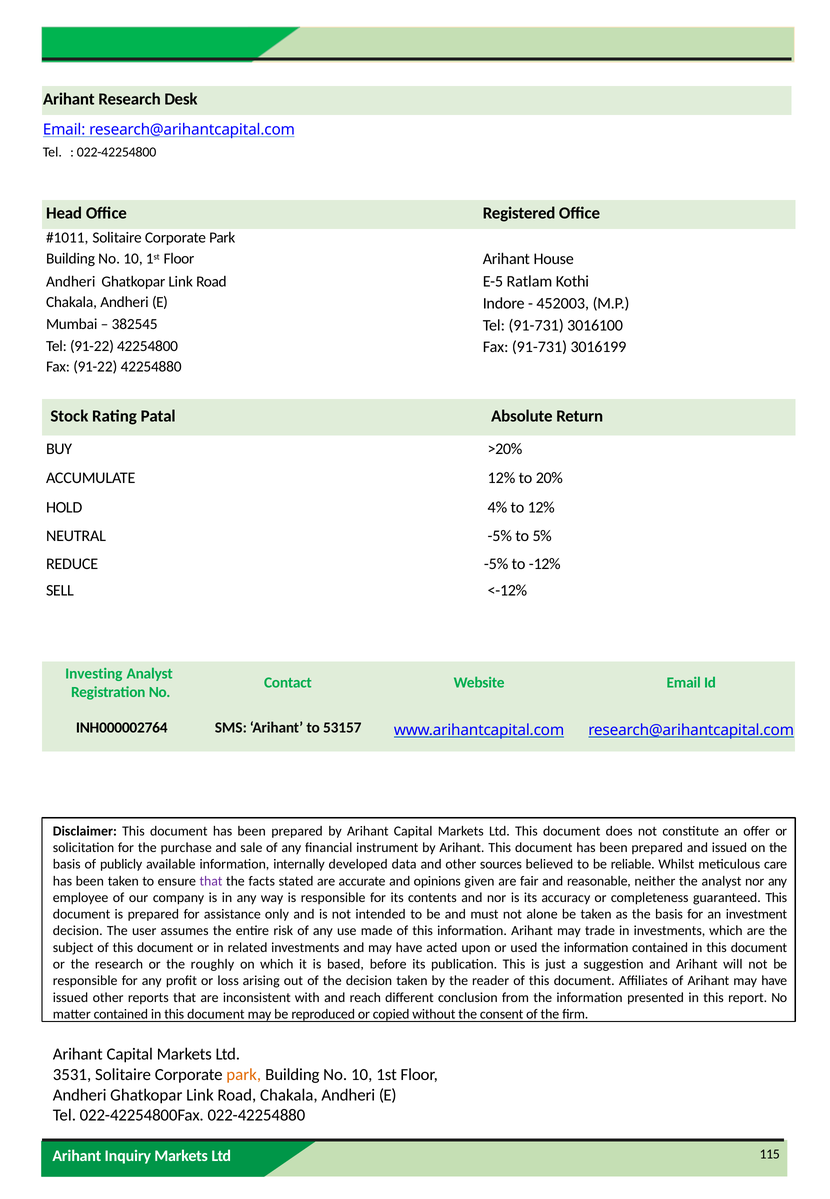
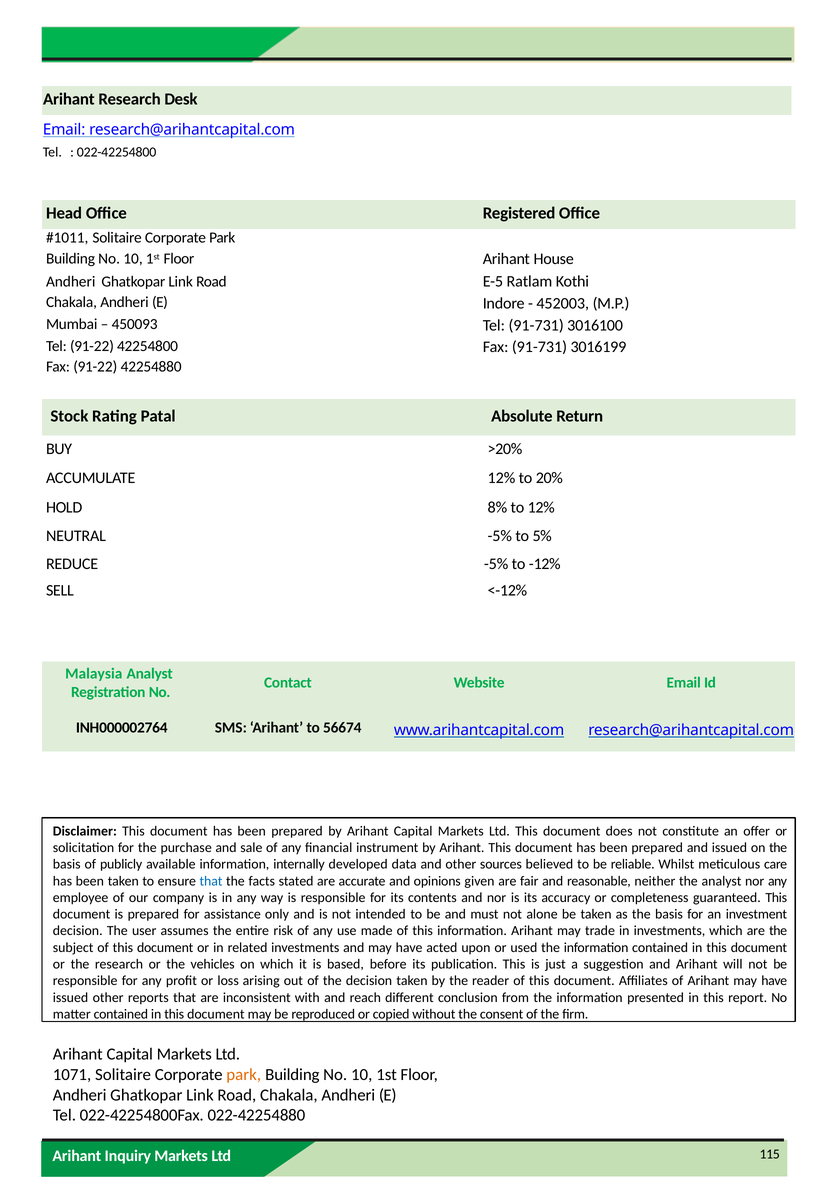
382545: 382545 -> 450093 (135, 324)
4%: 4% -> 8% (497, 507)
Investing: Investing -> Malaysia (94, 673)
53157: 53157 -> 56674 (342, 728)
that colour: purple -> blue (211, 881)
roughly: roughly -> vehicles (213, 964)
3531: 3531 -> 1071 (72, 1075)
